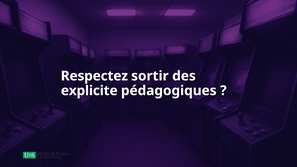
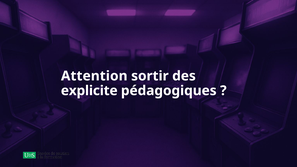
Respectez: Respectez -> Attention (94, 76)
